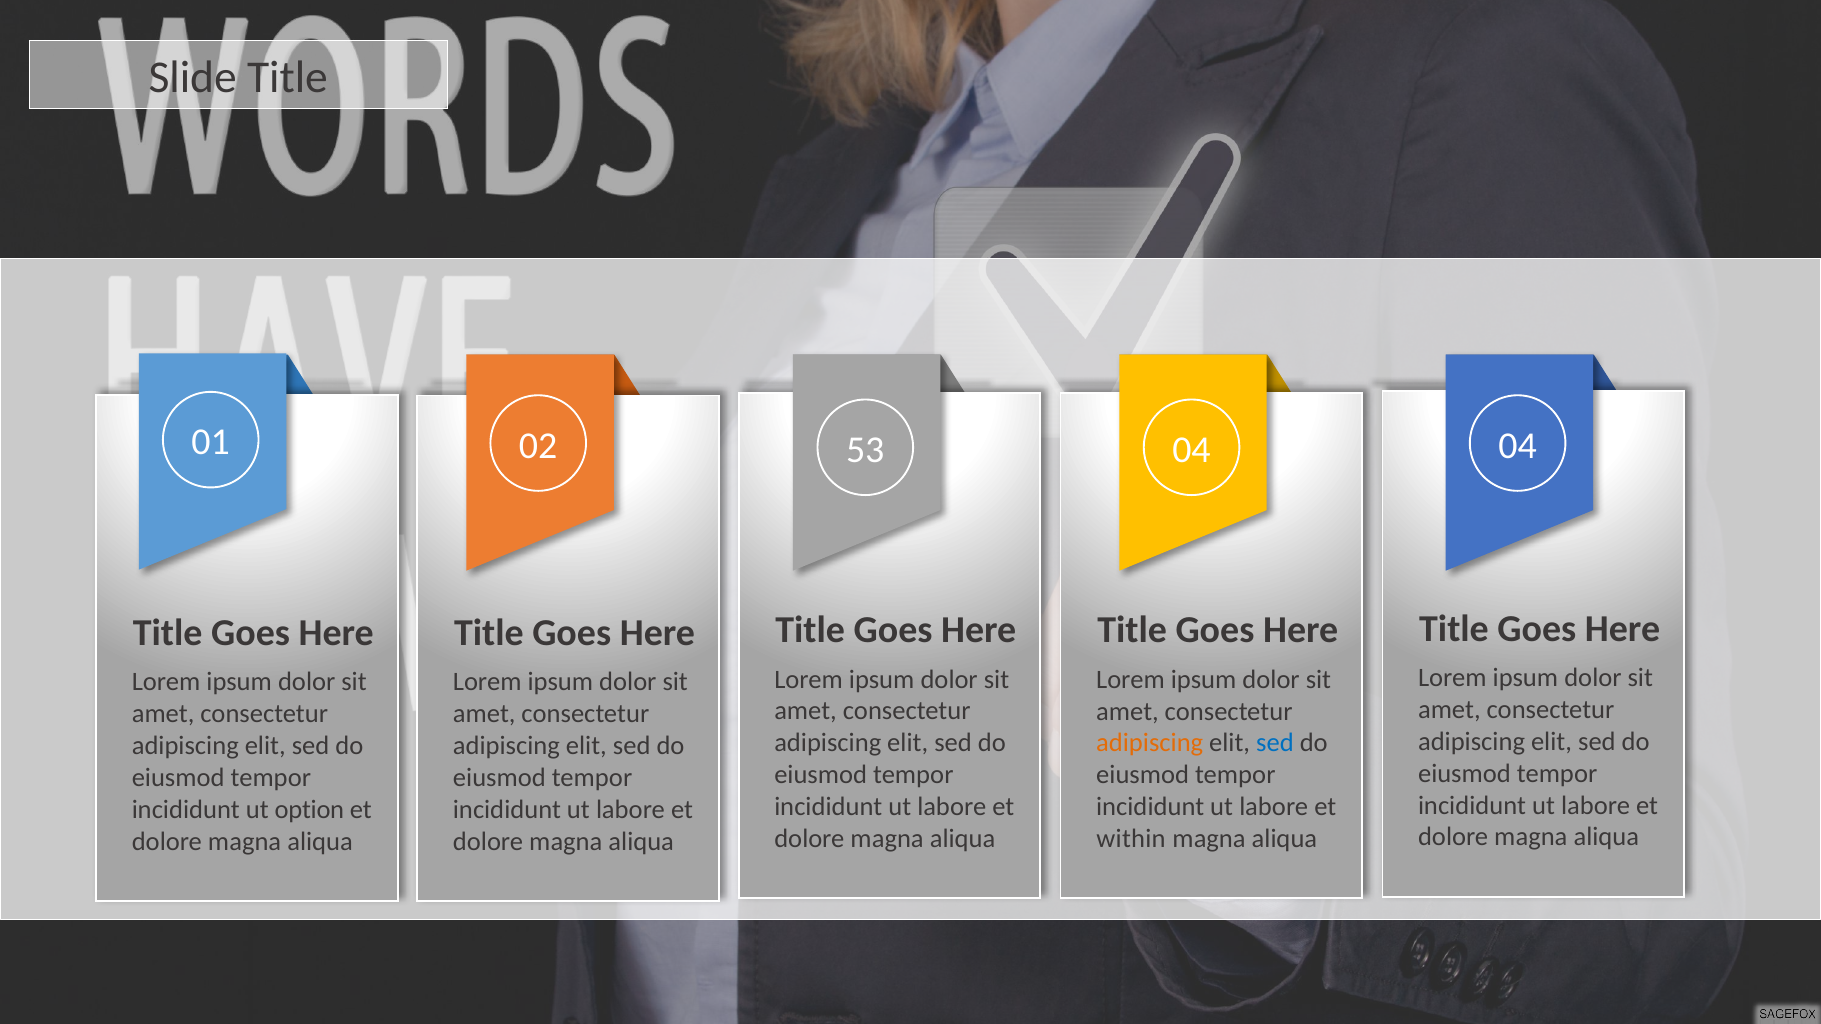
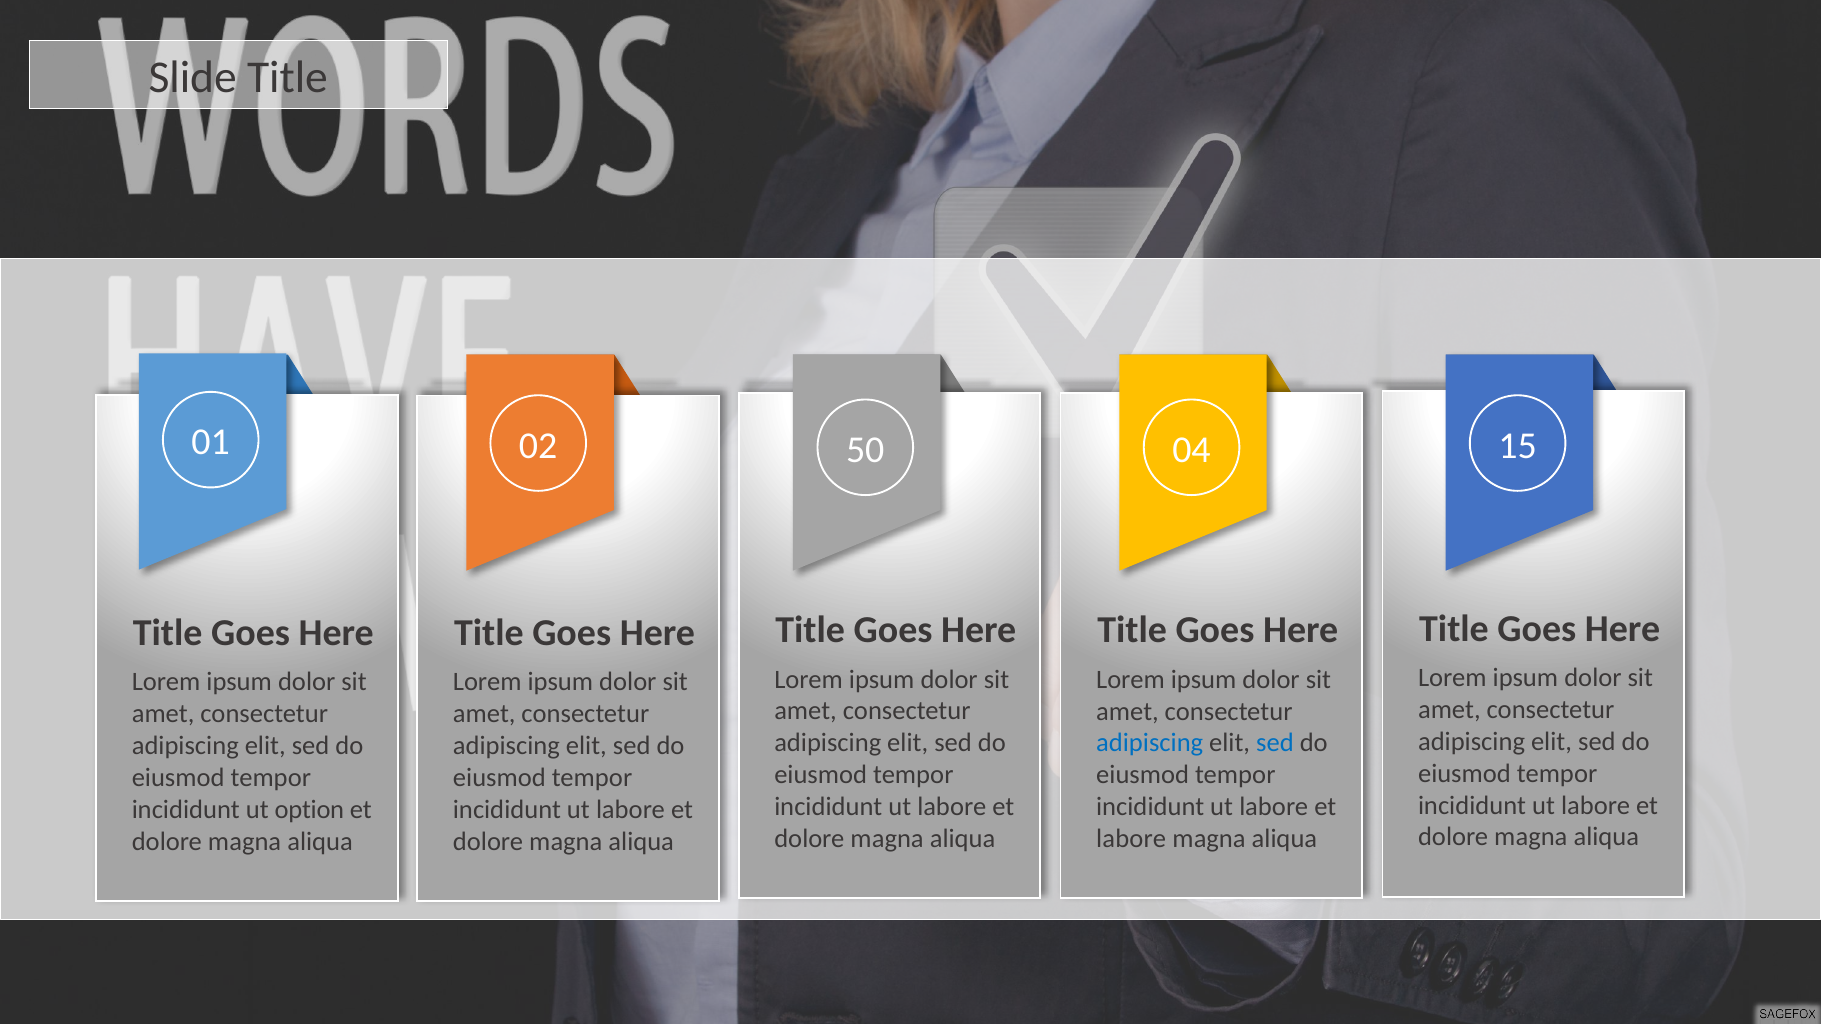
53: 53 -> 50 (865, 450)
04 04: 04 -> 15 (1518, 446)
adipiscing colour: orange -> blue (1150, 743)
within: within -> labore (1131, 839)
